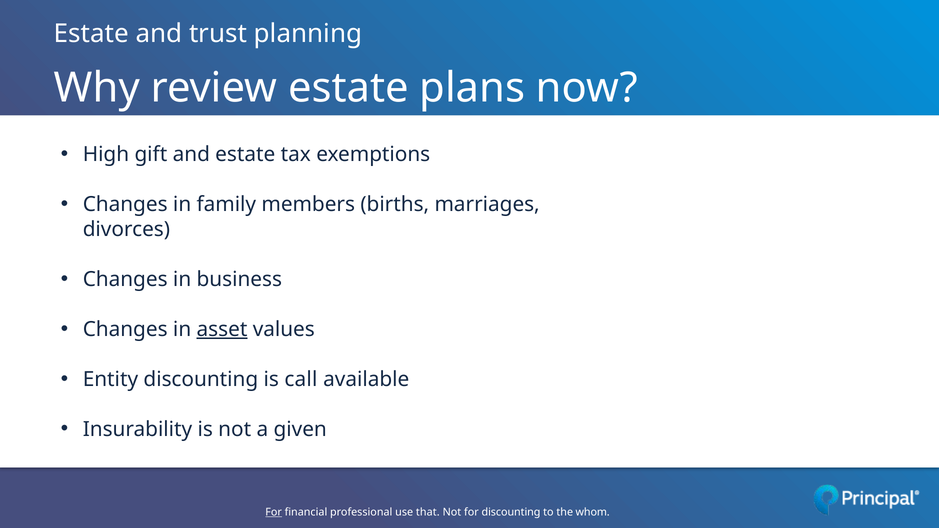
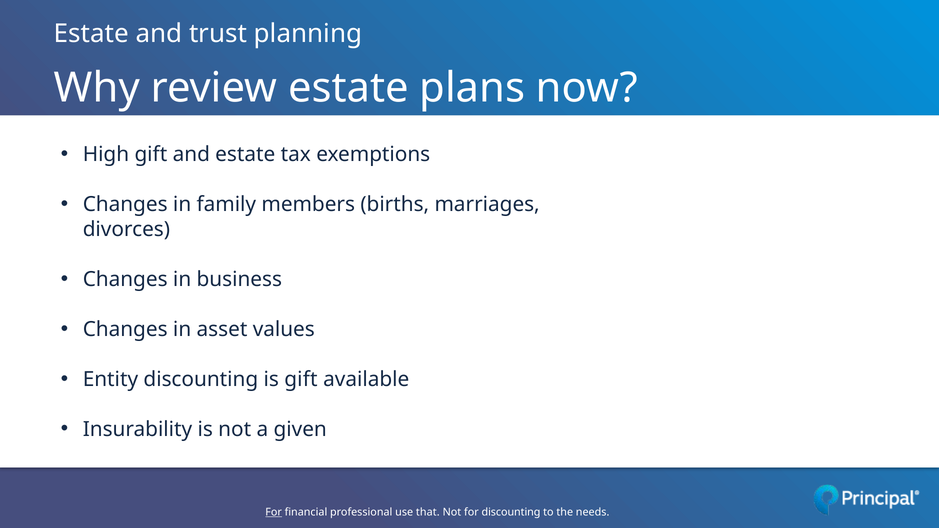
asset underline: present -> none (222, 330)
is call: call -> gift (301, 379)
whom: whom -> needs (593, 512)
